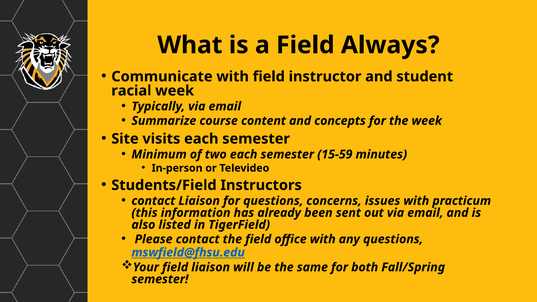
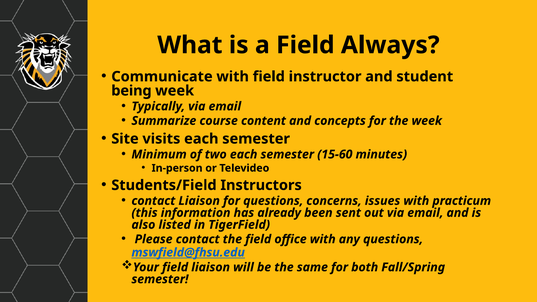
racial: racial -> being (131, 91)
15-59: 15-59 -> 15-60 (335, 154)
